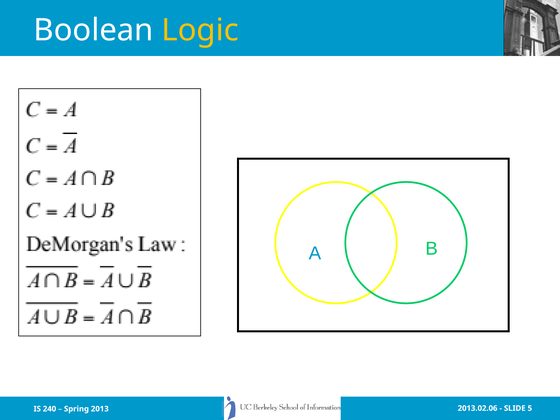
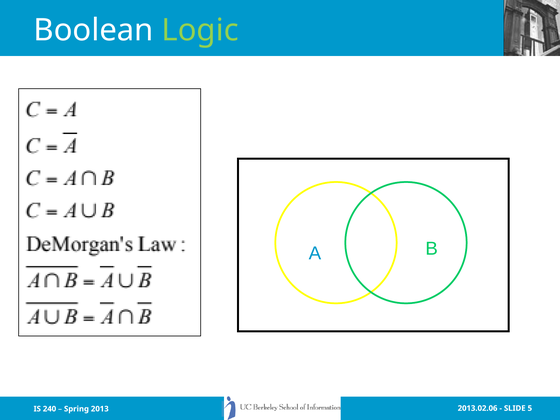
Logic colour: yellow -> light green (200, 30)
